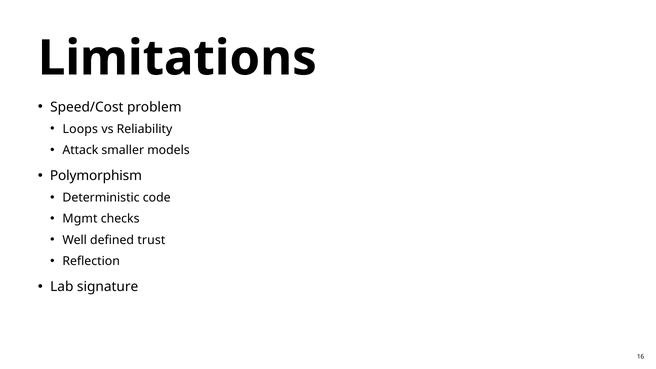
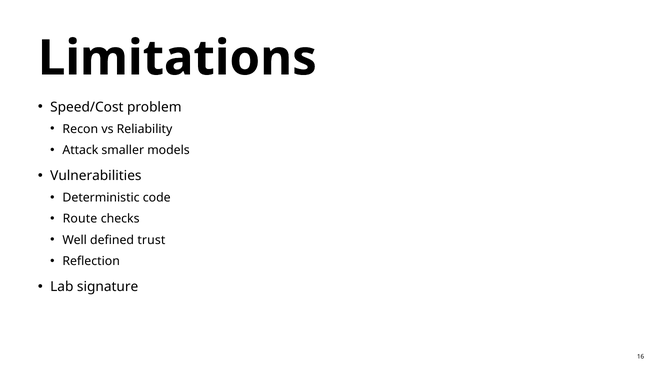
Loops: Loops -> Recon (80, 129)
Polymorphism: Polymorphism -> Vulnerabilities (96, 176)
Mgmt: Mgmt -> Route (80, 219)
